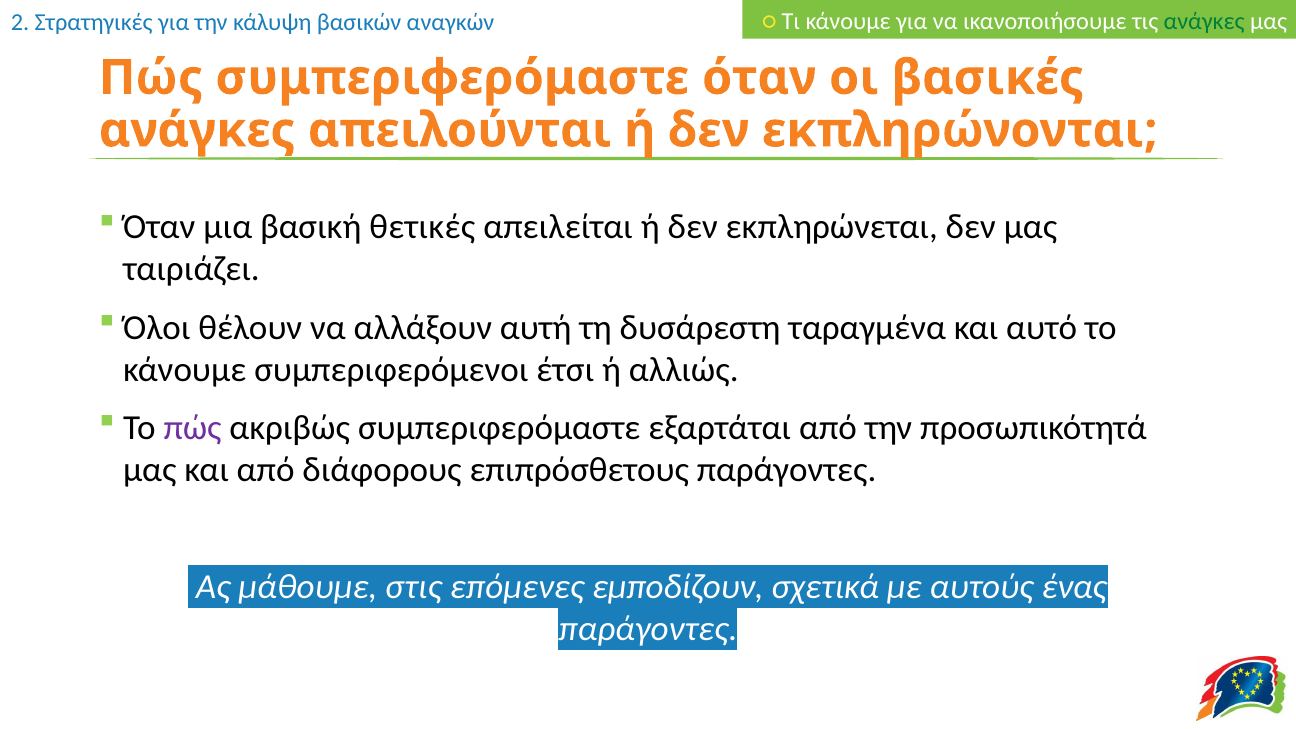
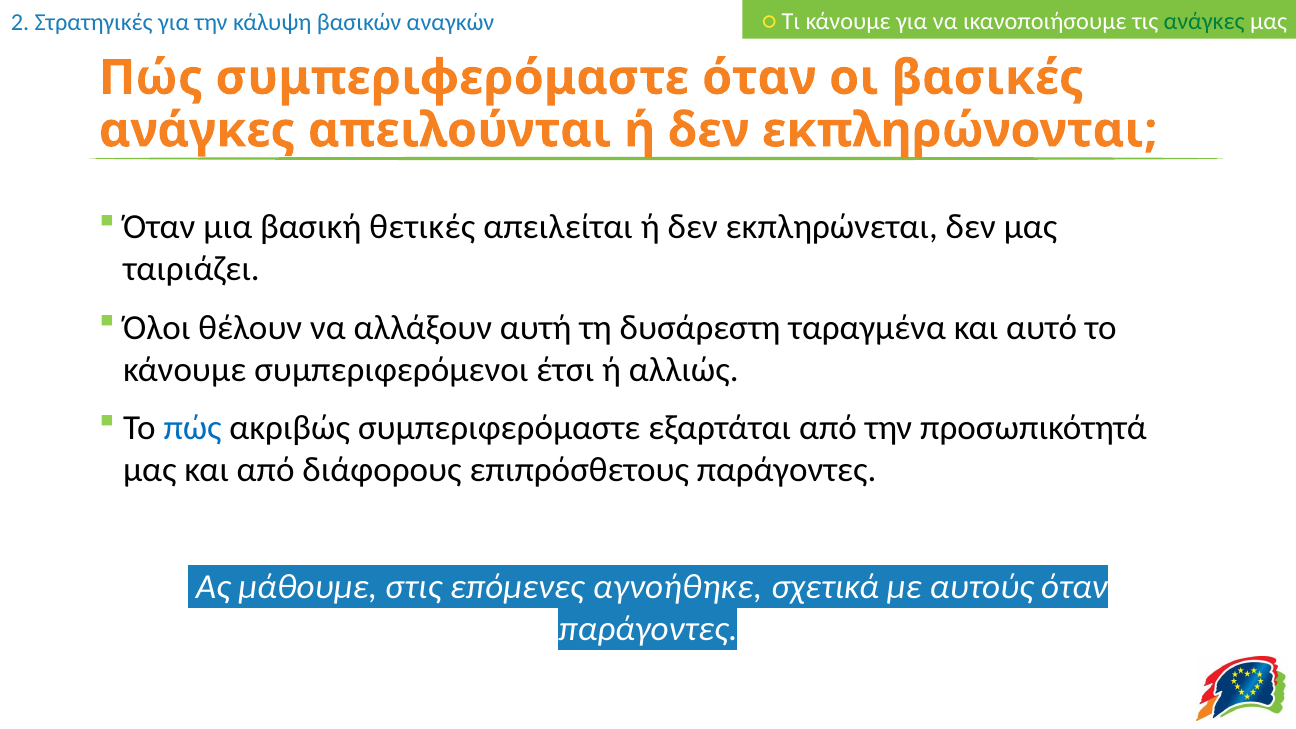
πώς colour: purple -> blue (193, 428)
εμποδίζουν: εμποδίζουν -> αγνοήθηκε (678, 587)
αυτούς ένας: ένας -> όταν (1074, 587)
